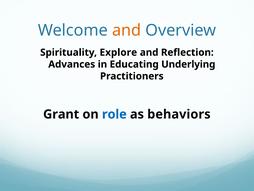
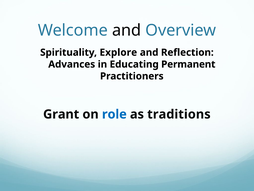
and colour: orange -> black (127, 30)
Underlying: Underlying -> Permanent (188, 64)
behaviors: behaviors -> traditions (179, 114)
